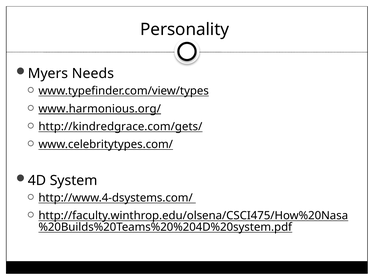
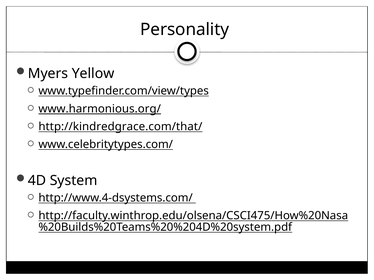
Needs: Needs -> Yellow (93, 74)
http://kindredgrace.com/gets/: http://kindredgrace.com/gets/ -> http://kindredgrace.com/that/ (120, 127)
